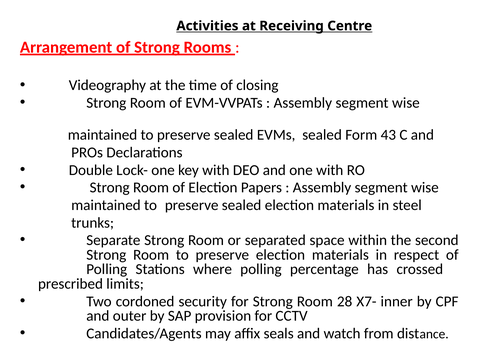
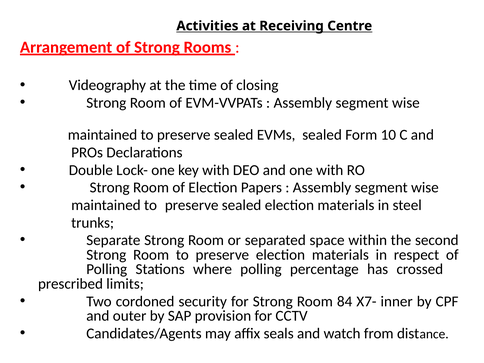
43: 43 -> 10 (388, 135)
28: 28 -> 84 (345, 301)
